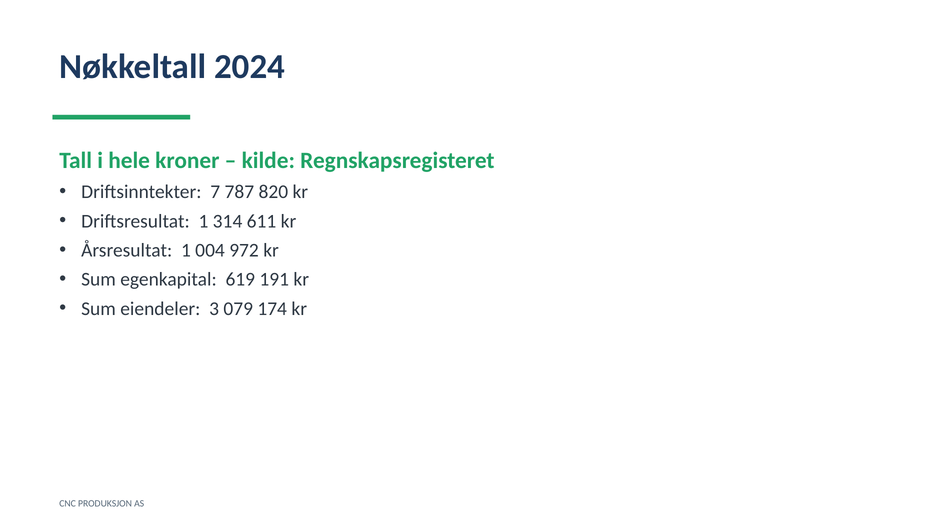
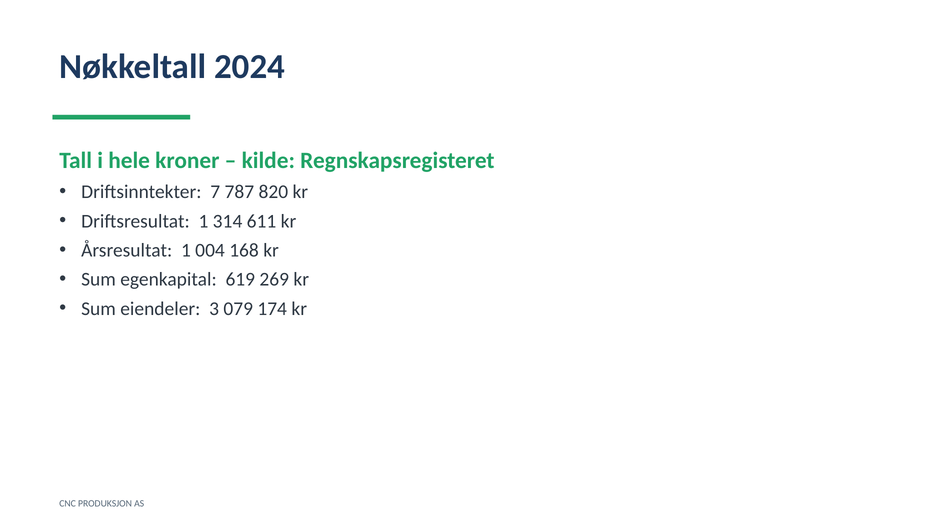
972: 972 -> 168 (244, 250)
191: 191 -> 269 (274, 279)
